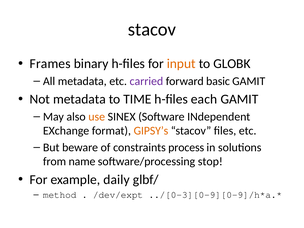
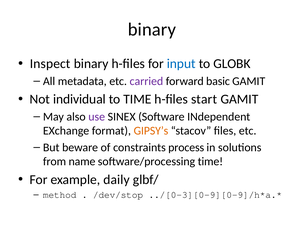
stacov: stacov -> binary (152, 29)
Frames: Frames -> Inspect (50, 64)
input colour: orange -> blue (181, 64)
Not metadata: metadata -> individual (79, 99)
each: each -> start (204, 99)
use colour: orange -> purple (97, 117)
software/processing stop: stop -> time (210, 162)
/dev/expt: /dev/expt -> /dev/stop (118, 195)
